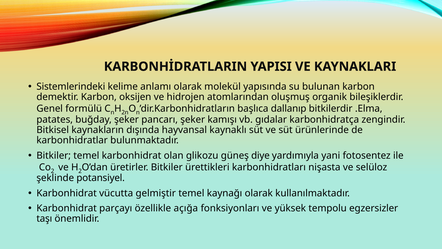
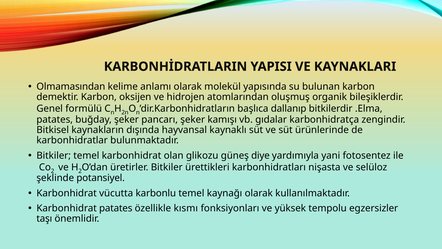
Sistemlerindeki: Sistemlerindeki -> Olmamasından (71, 86)
gelmiştir: gelmiştir -> karbonlu (156, 193)
Karbonhidrat parçayı: parçayı -> patates (116, 208)
açığa: açığa -> kısmı (186, 208)
